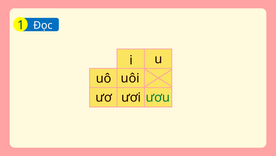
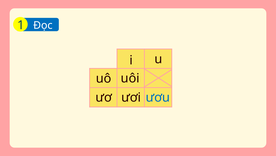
ươu colour: green -> blue (158, 97)
